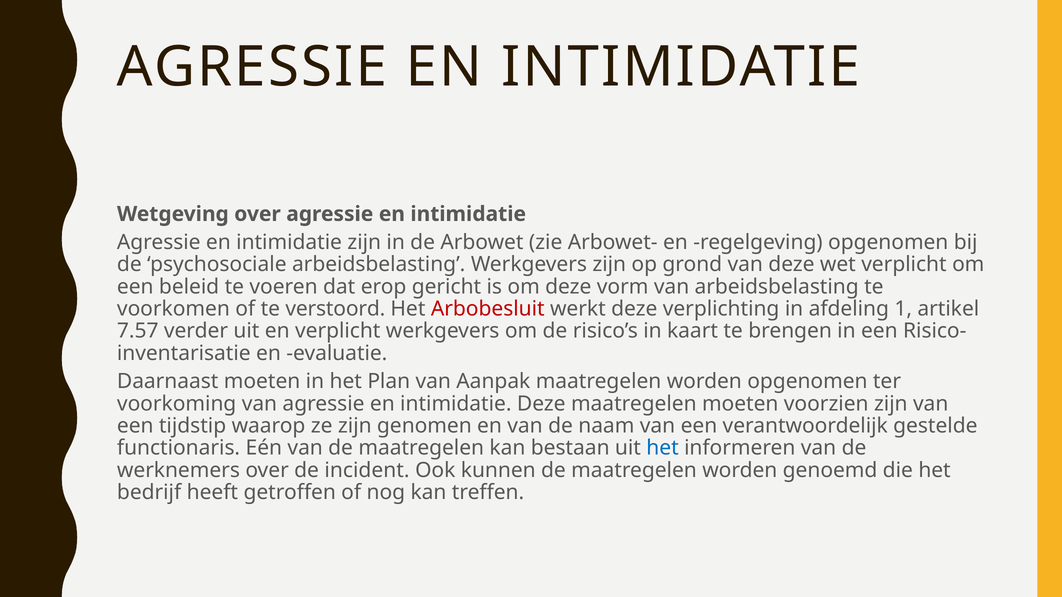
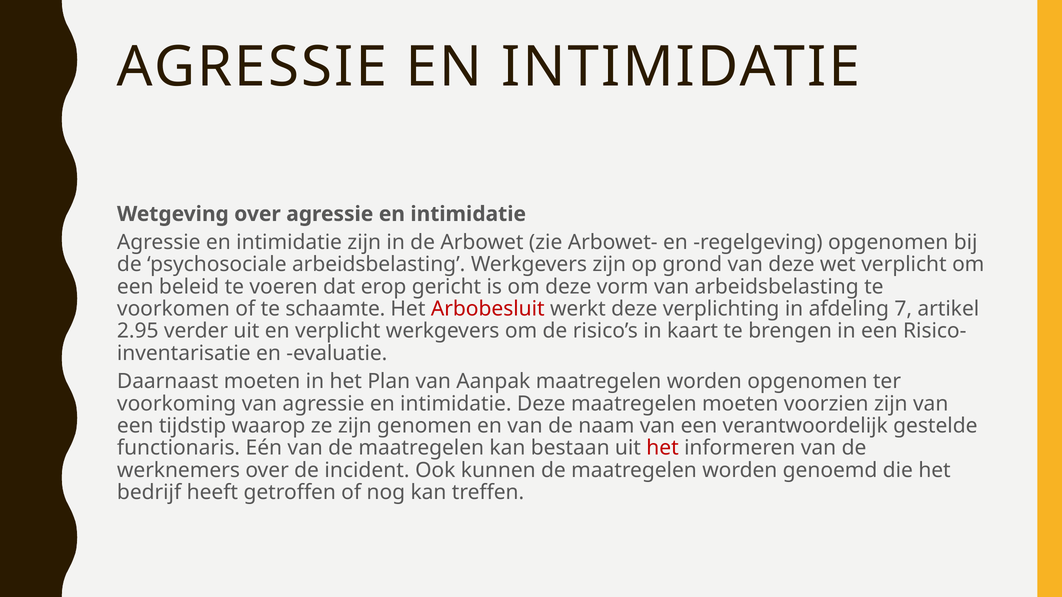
verstoord: verstoord -> schaamte (335, 309)
1: 1 -> 7 (903, 309)
7.57: 7.57 -> 2.95 (138, 331)
het colour: blue -> red (663, 448)
